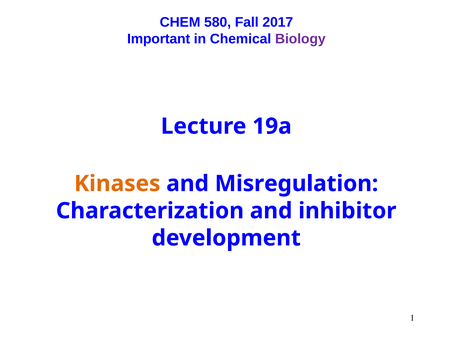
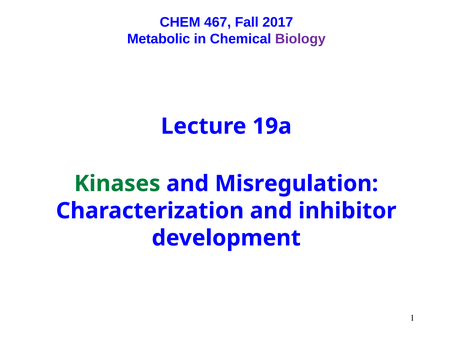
580: 580 -> 467 (218, 22)
Important: Important -> Metabolic (159, 39)
Kinases colour: orange -> green (117, 183)
